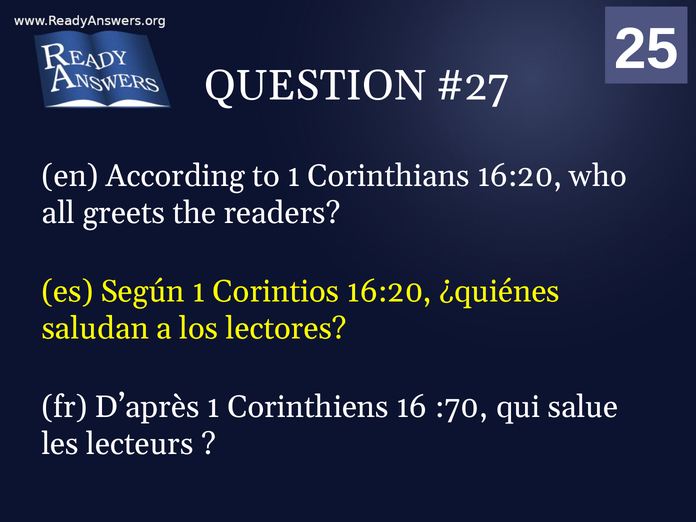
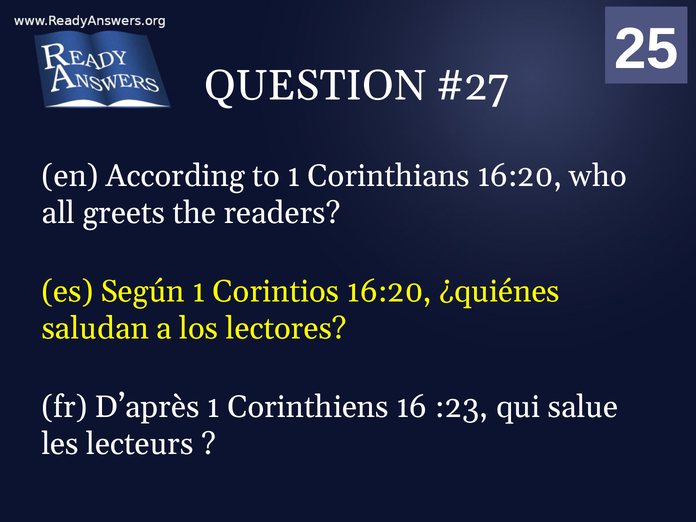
:70: :70 -> :23 (461, 407)
